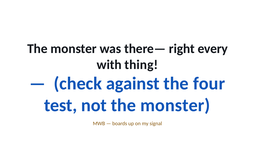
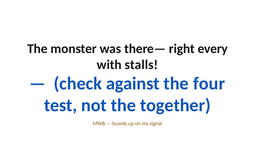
thing: thing -> stalls (141, 64)
not the monster: monster -> together (175, 105)
